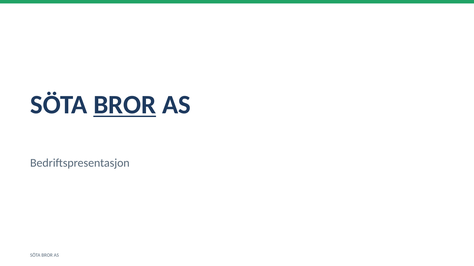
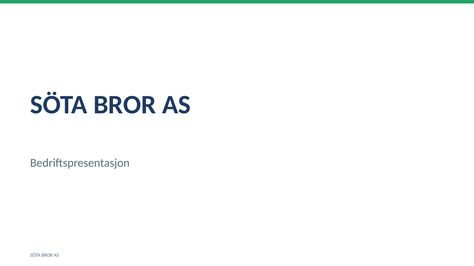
BROR underline: present -> none (125, 105)
